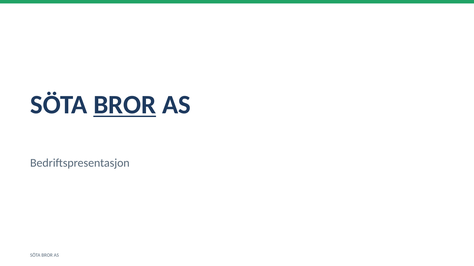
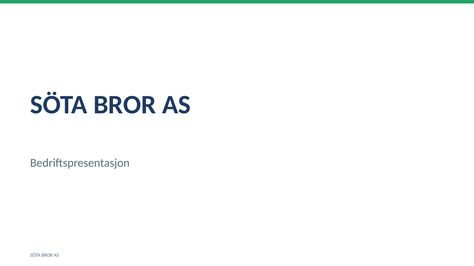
BROR underline: present -> none (125, 105)
